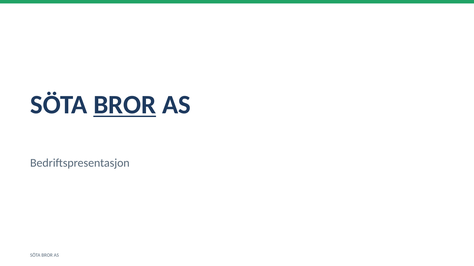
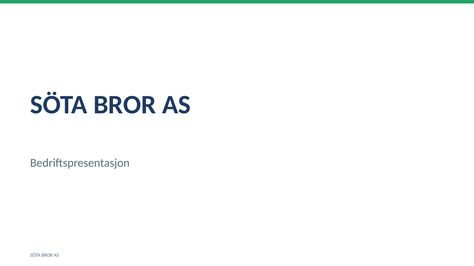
BROR underline: present -> none (125, 105)
